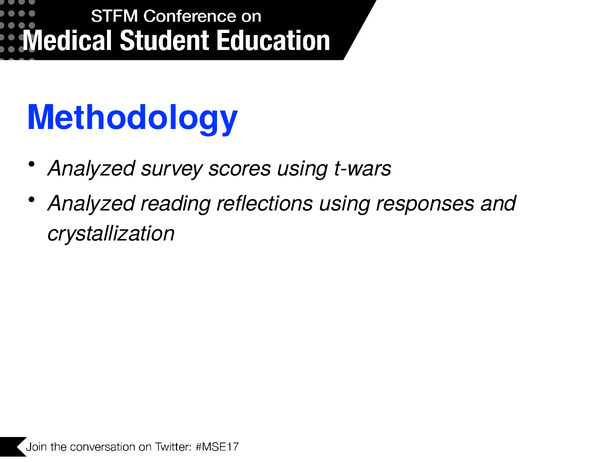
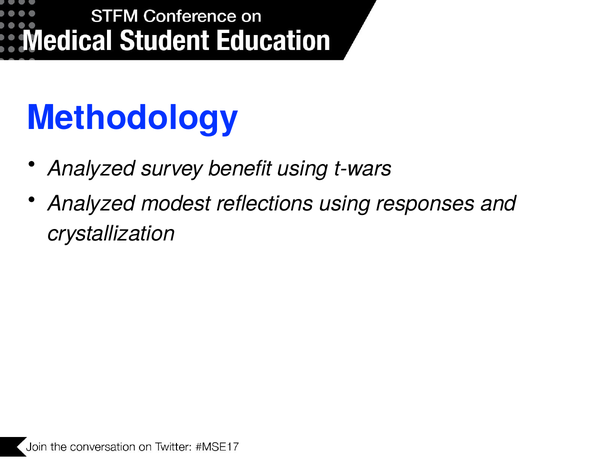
scores: scores -> benefit (240, 169)
reading: reading -> modest (176, 204)
